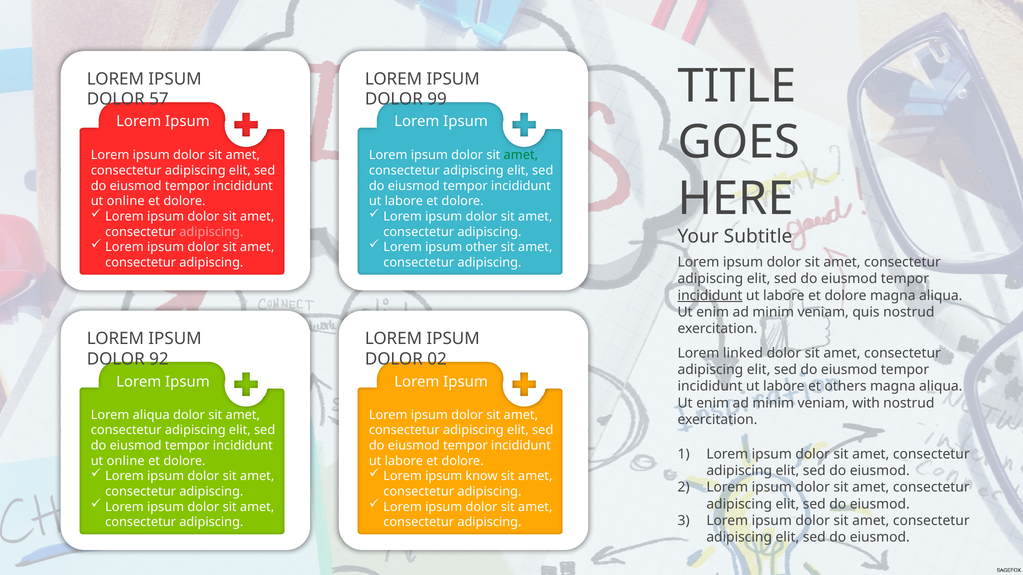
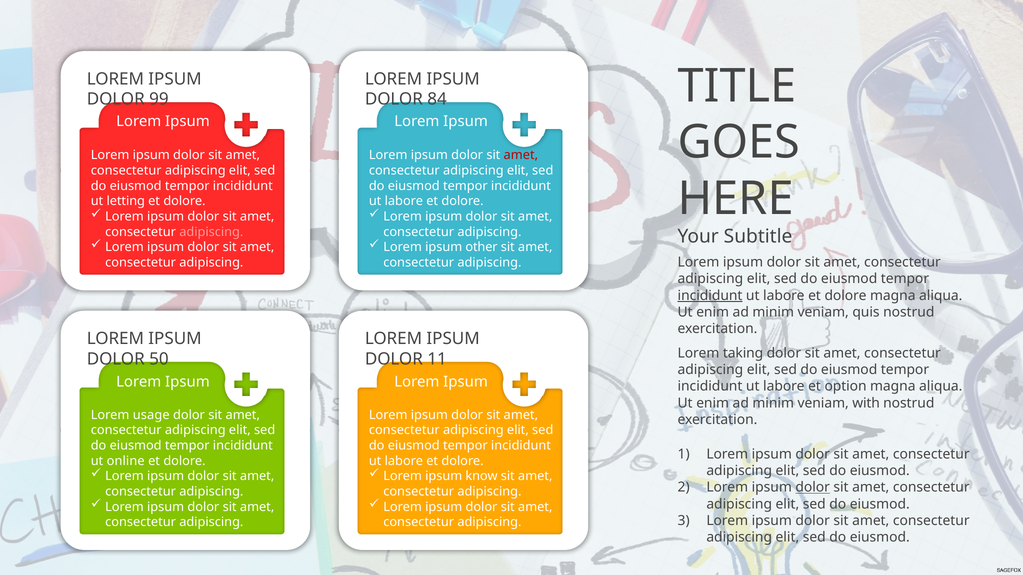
57: 57 -> 99 (159, 99)
99: 99 -> 84 (437, 99)
amet colour: green -> red (521, 155)
online: online -> letting (126, 201)
linked: linked -> taking (743, 353)
92: 92 -> 50 (159, 359)
02: 02 -> 11 (437, 359)
others: others -> option (846, 387)
Lorem aliqua: aliqua -> usage (151, 415)
dolor underline: none -> present (813, 488)
